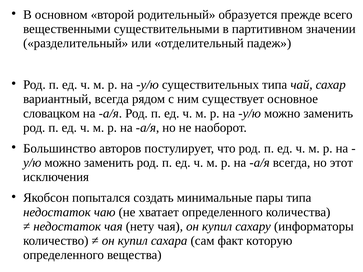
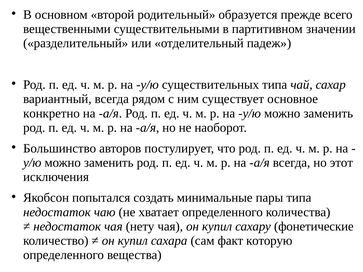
словацком: словацком -> конкретно (51, 113)
информаторы: информаторы -> фонетические (314, 227)
